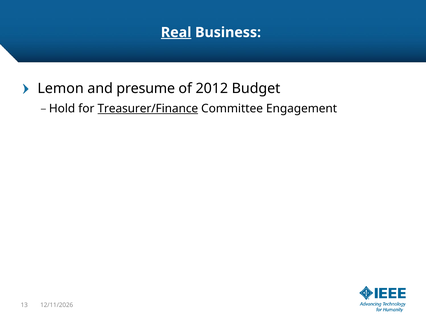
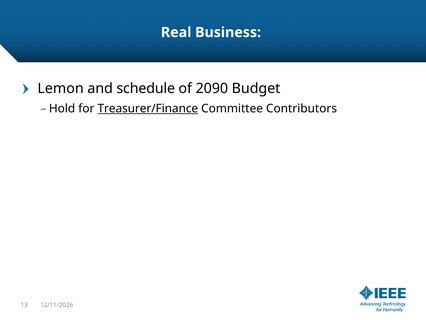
Real underline: present -> none (176, 32)
presume: presume -> schedule (146, 88)
2012: 2012 -> 2090 (212, 88)
Engagement: Engagement -> Contributors (302, 109)
